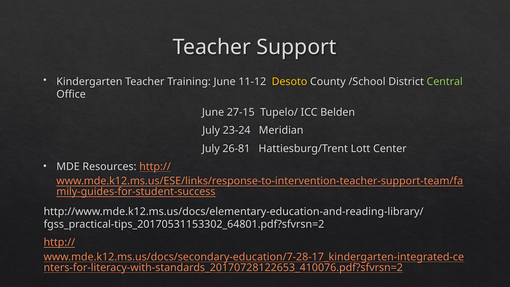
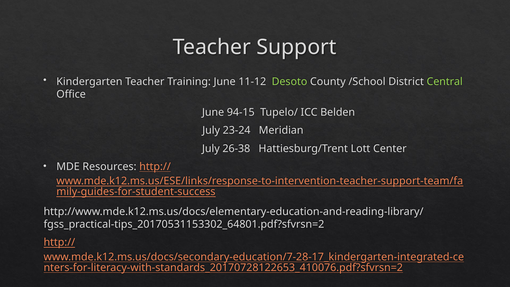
Desoto colour: yellow -> light green (290, 81)
27-15: 27-15 -> 94-15 (241, 112)
26-81: 26-81 -> 26-38 (236, 148)
